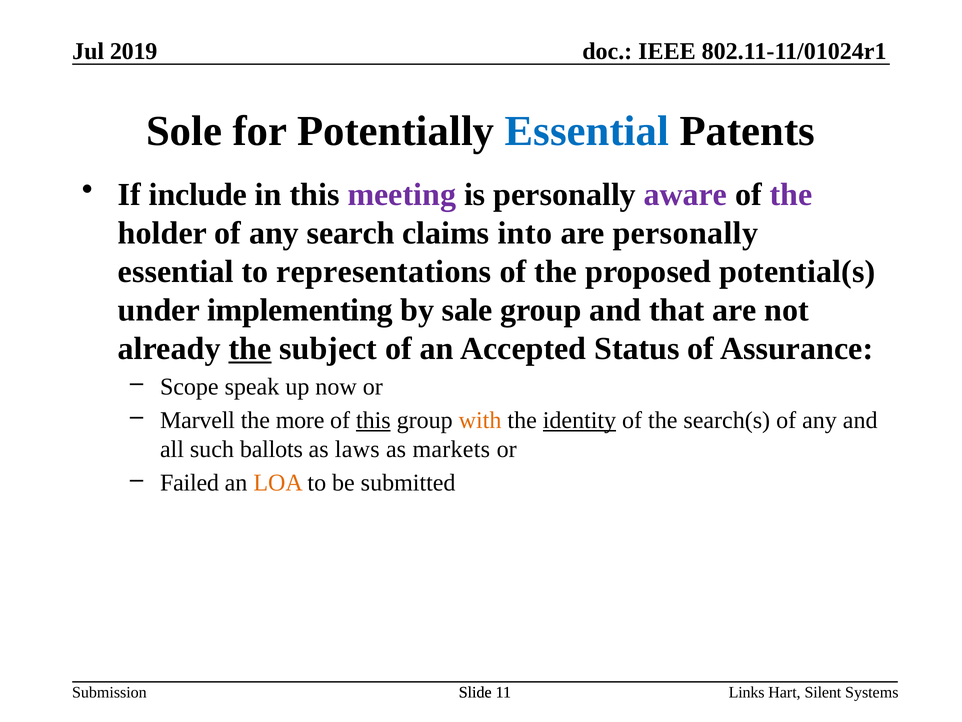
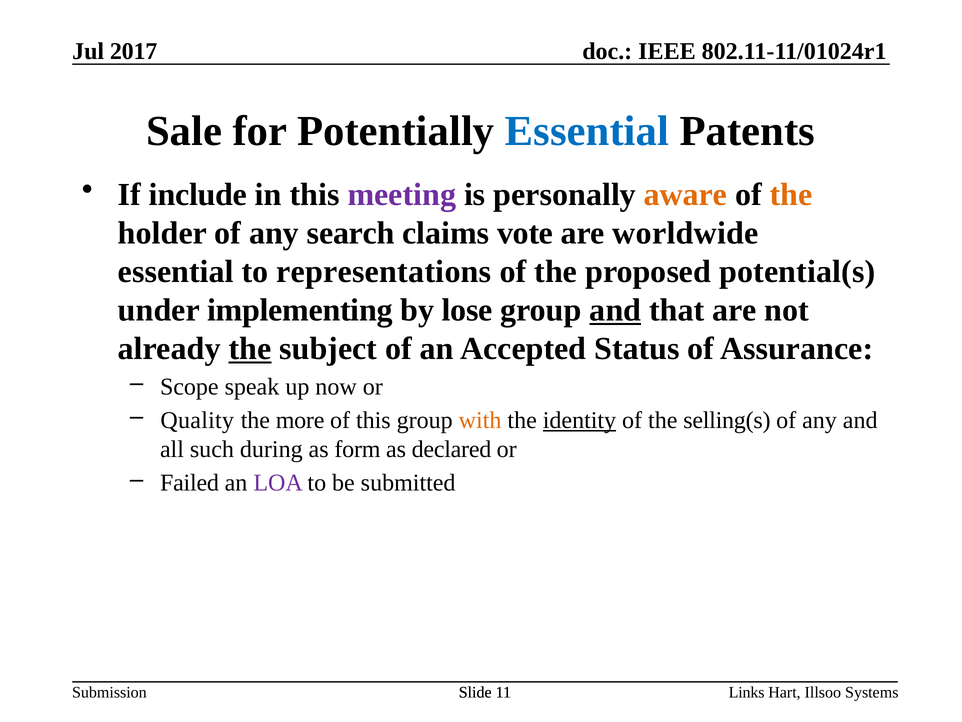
2019: 2019 -> 2017 (134, 51)
Sole: Sole -> Sale (184, 131)
aware colour: purple -> orange (686, 195)
the colour: purple -> orange (791, 195)
into: into -> vote (525, 233)
are personally: personally -> worldwide (685, 233)
sale: sale -> lose (467, 310)
and underline: none -> present (615, 310)
Marvell: Marvell -> Quality (197, 420)
this underline: present -> none (373, 420)
search(s: search(s -> selling(s (727, 420)
ballots: ballots -> during (271, 449)
laws: laws -> form (357, 449)
markets: markets -> declared (452, 449)
LOA colour: orange -> purple (278, 483)
Silent: Silent -> Illsoo (823, 692)
